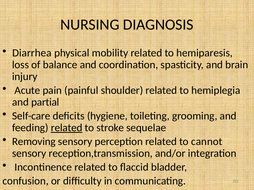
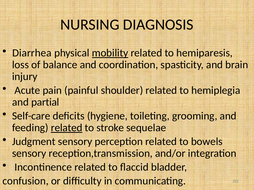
mobility underline: none -> present (110, 53)
Removing: Removing -> Judgment (34, 142)
cannot: cannot -> bowels (207, 142)
